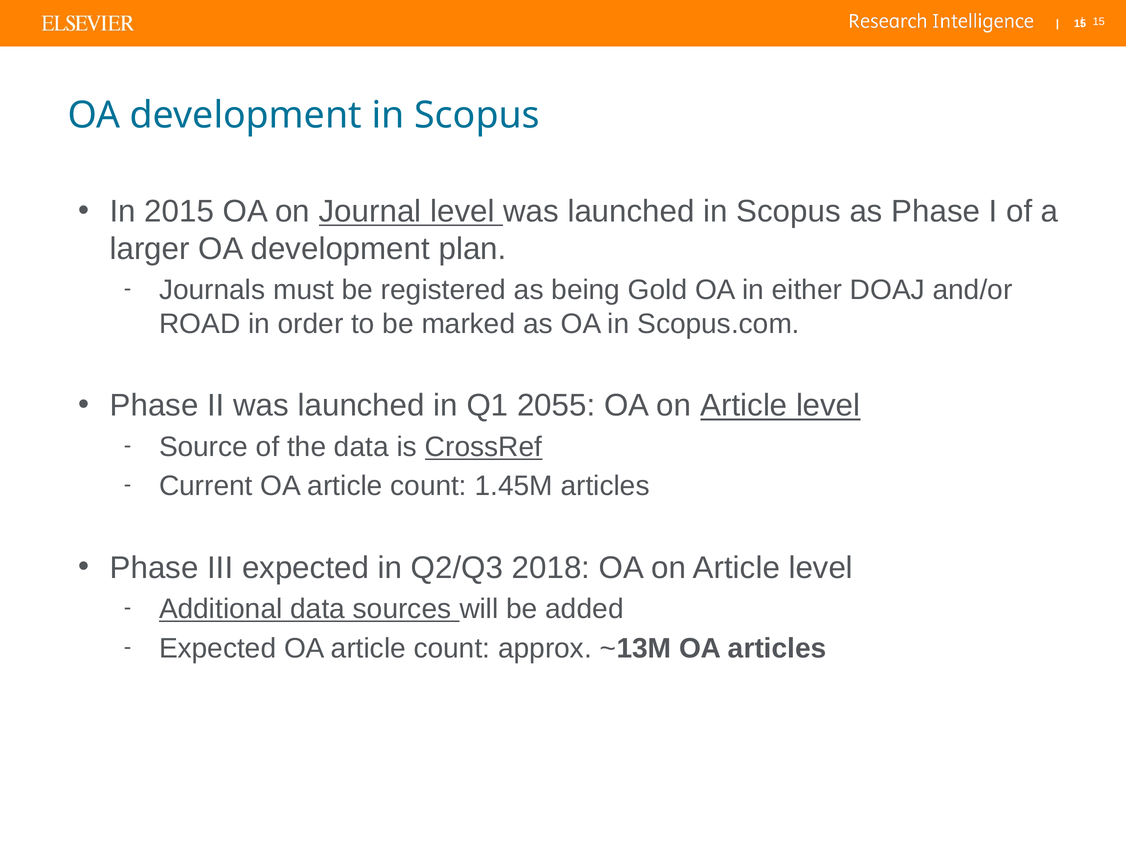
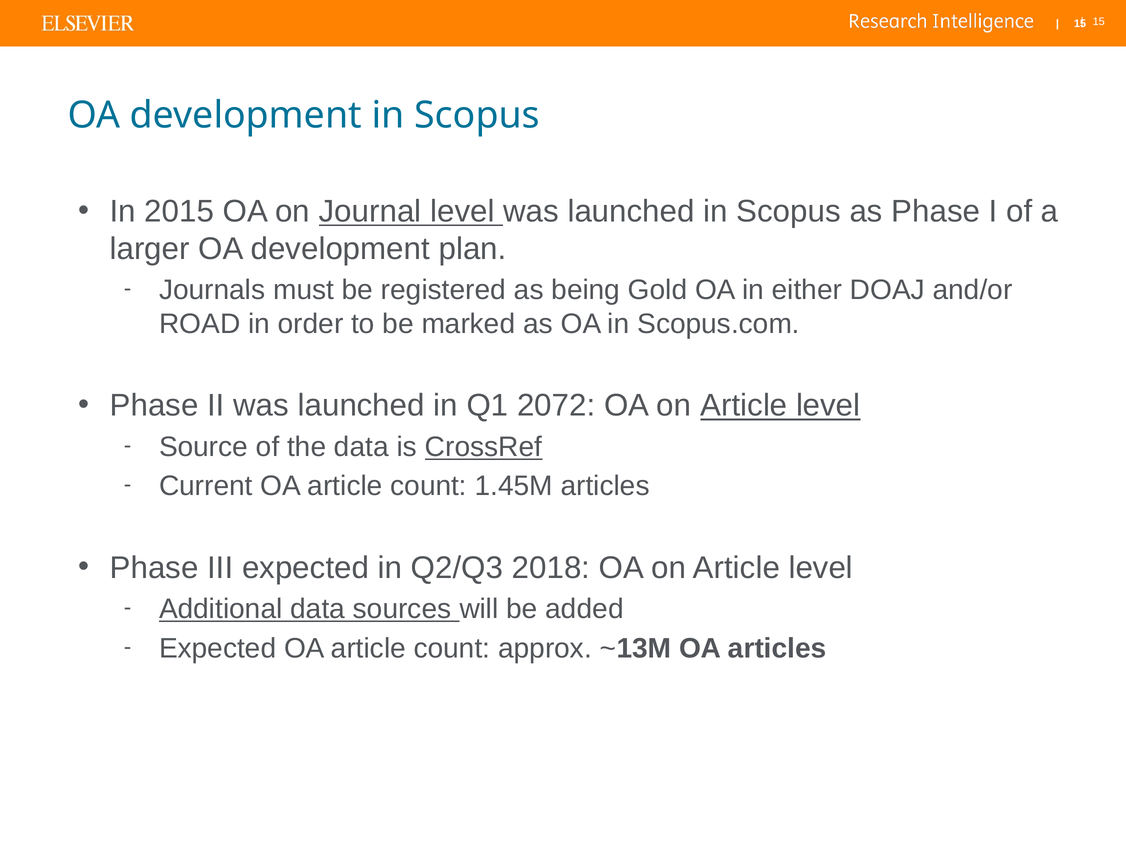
2055: 2055 -> 2072 (556, 405)
